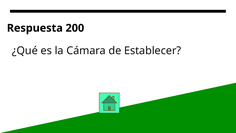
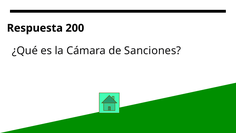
Establecer: Establecer -> Sanciones (153, 51)
